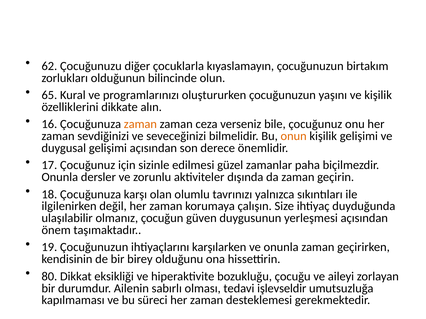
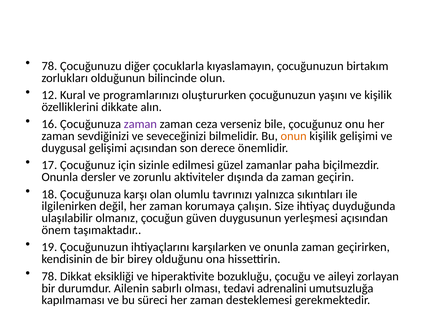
62: 62 -> 78 (49, 66)
65: 65 -> 12 (49, 95)
zaman colour: orange -> purple (140, 124)
80: 80 -> 78 (49, 277)
işlevseldir: işlevseldir -> adrenalini (282, 289)
